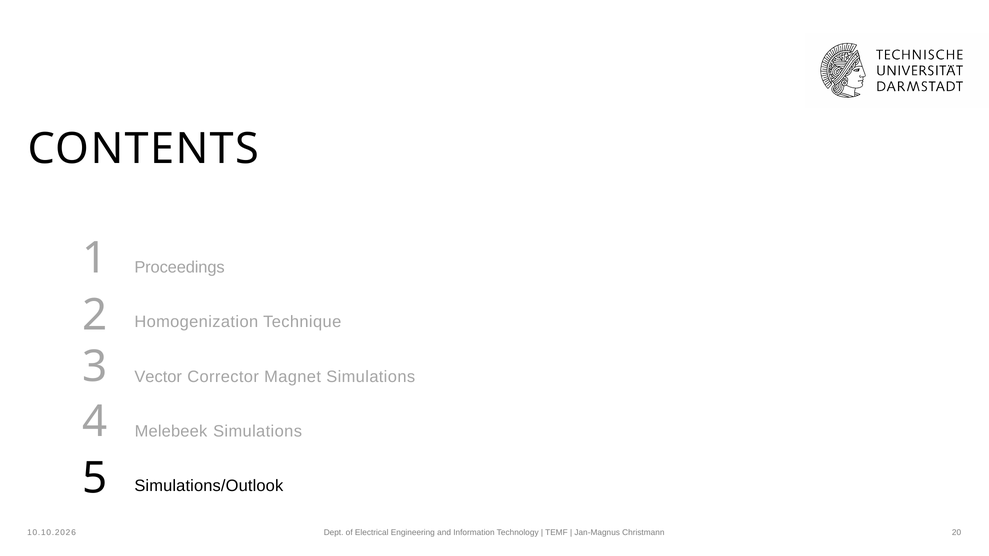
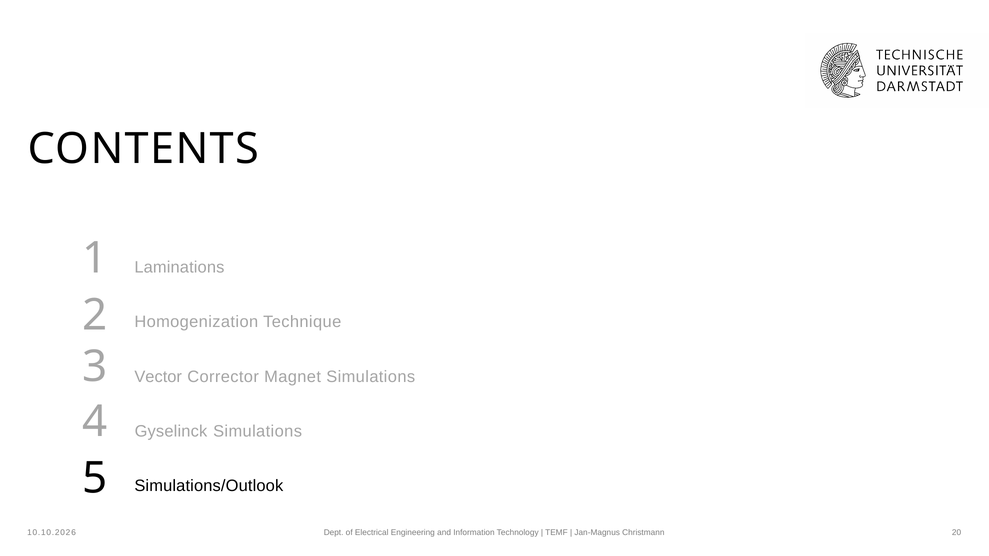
Proceedings: Proceedings -> Laminations (179, 268)
Melebeek: Melebeek -> Gyselinck (171, 431)
